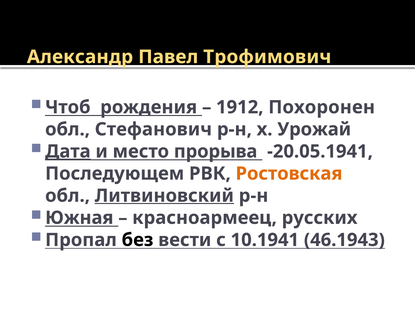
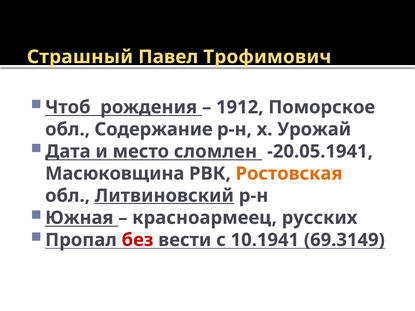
Александр: Александр -> Страшный (80, 57)
Похоронен: Похоронен -> Поморское (322, 107)
Стефанович: Стефанович -> Содержание (154, 129)
Дата underline: present -> none (68, 152)
прорыва: прорыва -> сломлен (215, 152)
Последующем: Последующем -> Масюковщина (115, 174)
без colour: black -> red (137, 240)
46.1943: 46.1943 -> 69.3149 (344, 240)
